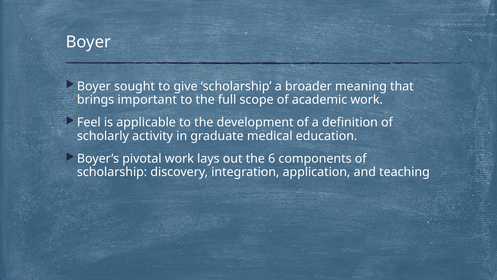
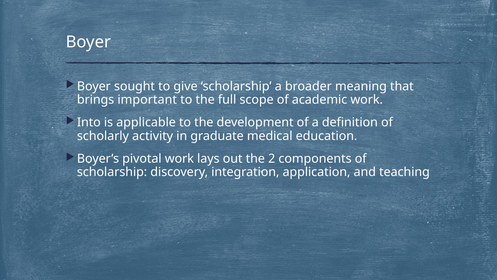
Feel: Feel -> Into (89, 122)
6: 6 -> 2 (272, 158)
